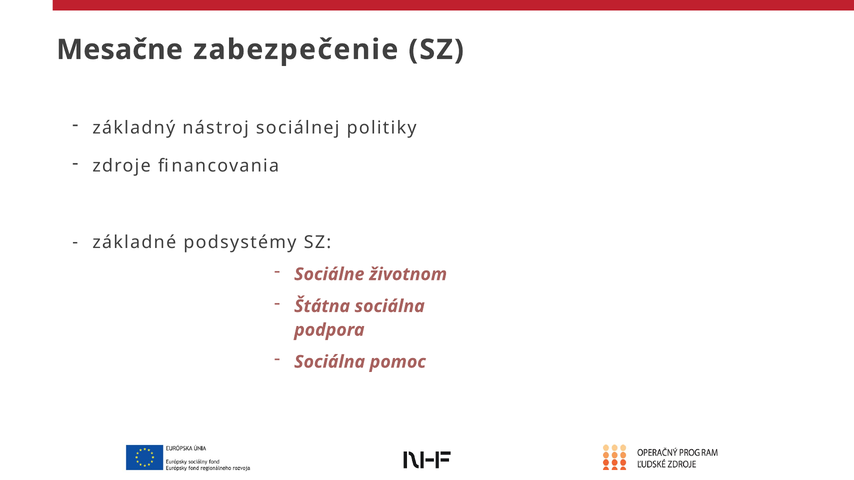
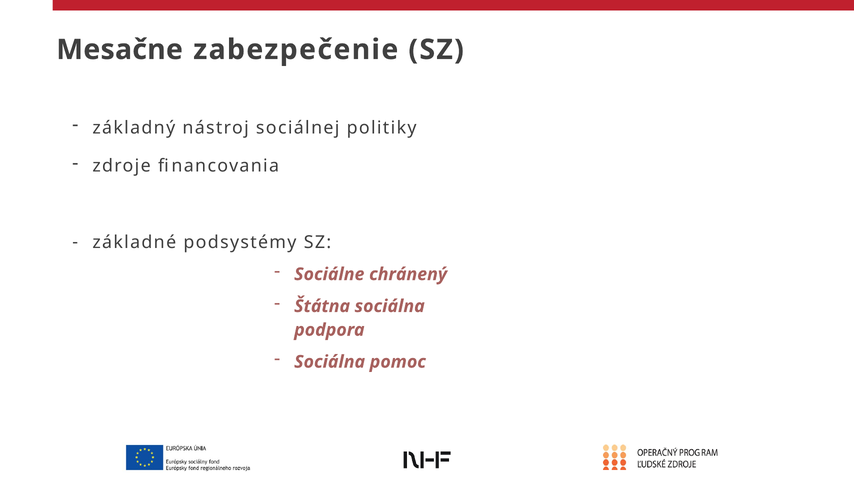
životnom: životnom -> chránený (408, 274)
